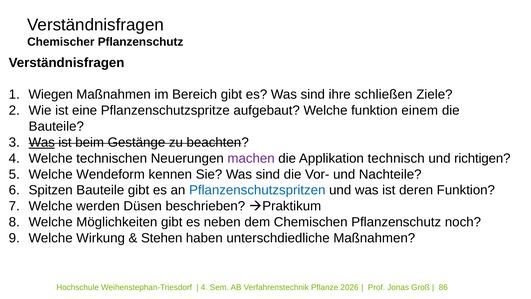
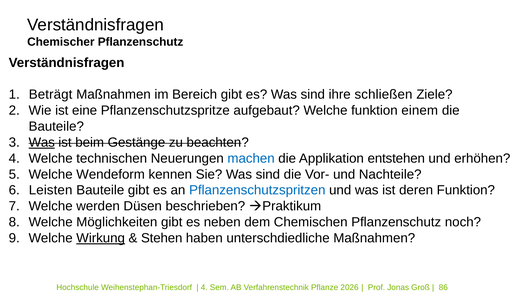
Wiegen: Wiegen -> Beträgt (51, 94)
machen colour: purple -> blue (251, 158)
technisch: technisch -> entstehen (396, 158)
richtigen: richtigen -> erhöhen (482, 158)
Spitzen: Spitzen -> Leisten (51, 190)
Wirkung underline: none -> present (101, 238)
